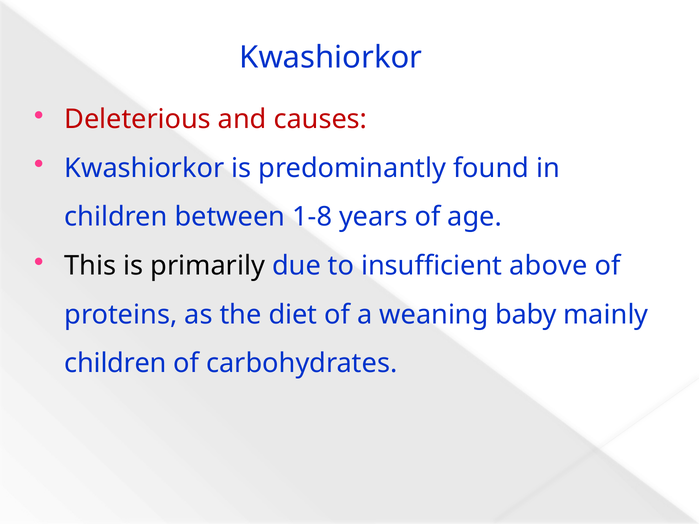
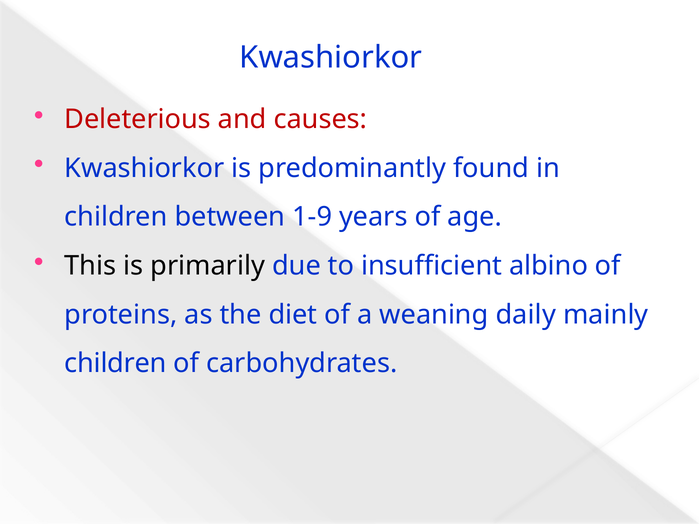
1-8: 1-8 -> 1-9 (312, 217)
above: above -> albino (549, 266)
baby: baby -> daily (526, 315)
